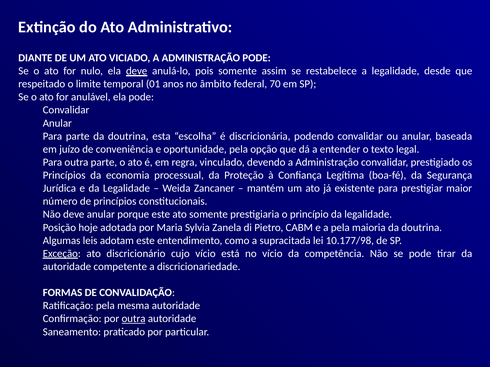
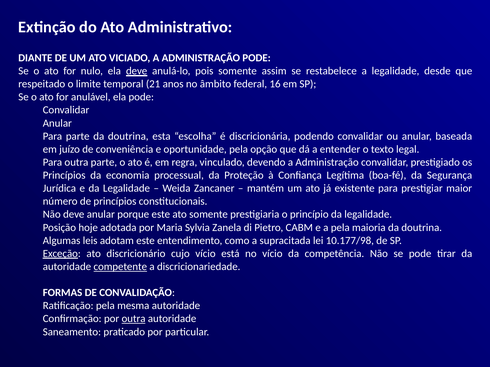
01: 01 -> 21 (153, 84)
70: 70 -> 16 (275, 84)
competente underline: none -> present (120, 267)
